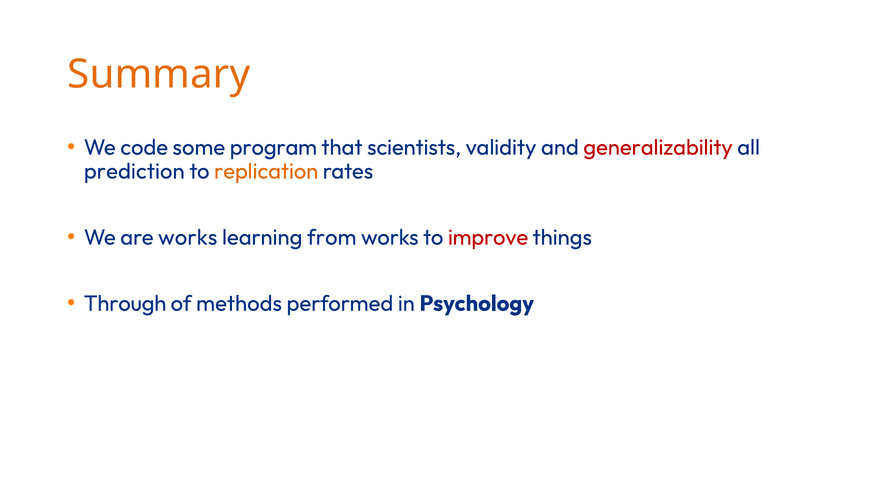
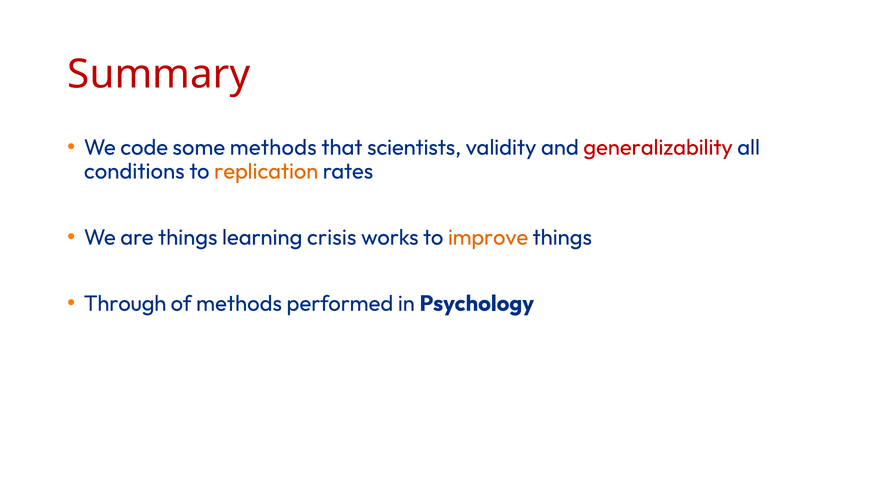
Summary colour: orange -> red (159, 74)
some program: program -> methods (273, 147)
prediction: prediction -> conditions (134, 171)
are works: works -> things (188, 237)
from: from -> crisis (332, 237)
improve colour: red -> orange (488, 237)
